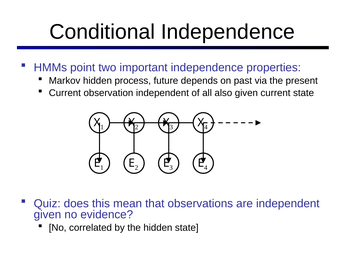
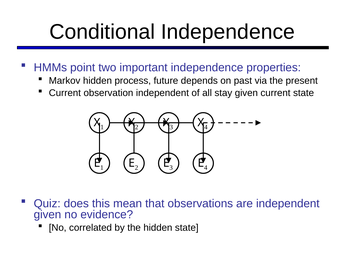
also: also -> stay (223, 93)
